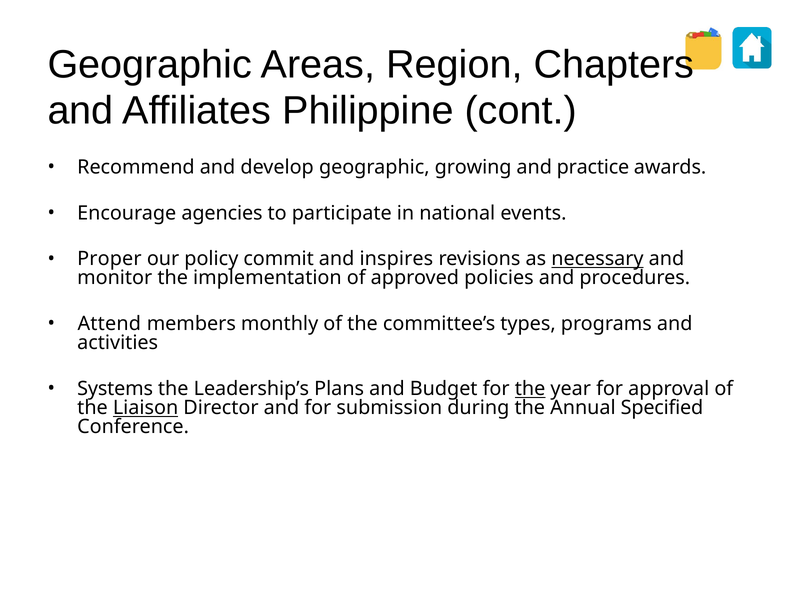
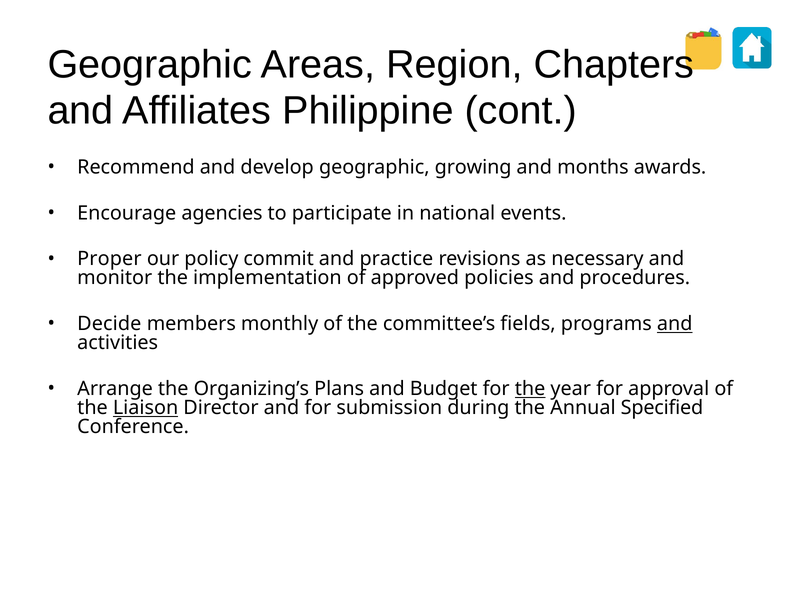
practice: practice -> months (593, 167)
inspires: inspires -> practice (396, 259)
necessary underline: present -> none (597, 259)
Attend: Attend -> Decide (109, 324)
types: types -> fields (528, 324)
and underline: none -> present (675, 324)
Systems: Systems -> Arrange (115, 389)
Leadership’s: Leadership’s -> Organizing’s (251, 389)
